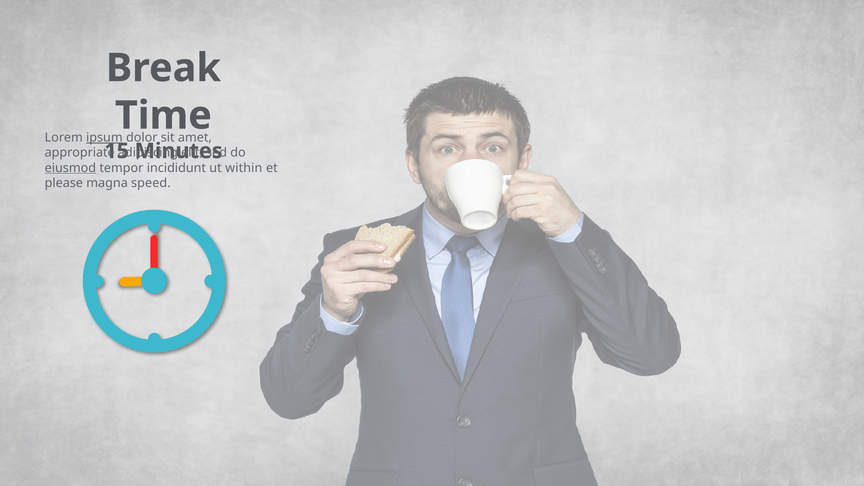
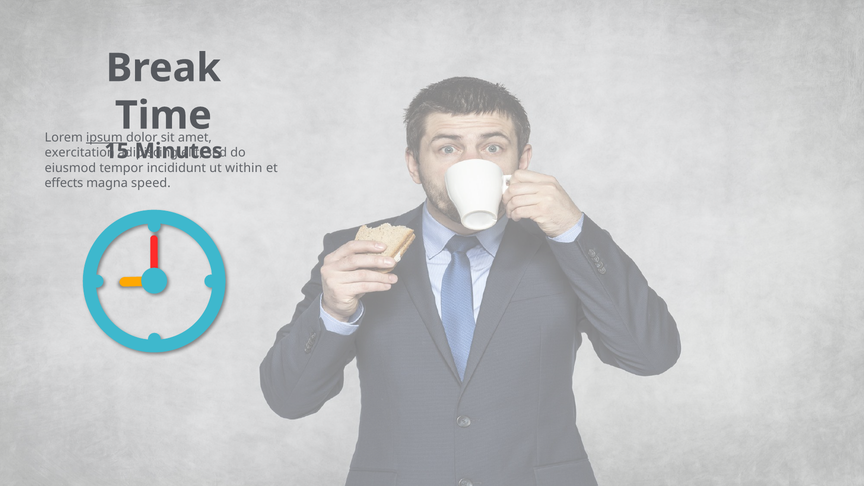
appropriate: appropriate -> exercitation (80, 153)
eiusmod underline: present -> none (70, 168)
please: please -> effects (64, 183)
